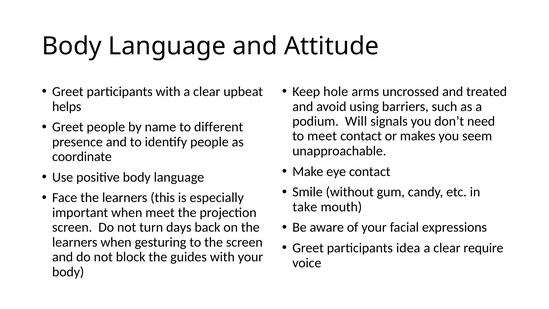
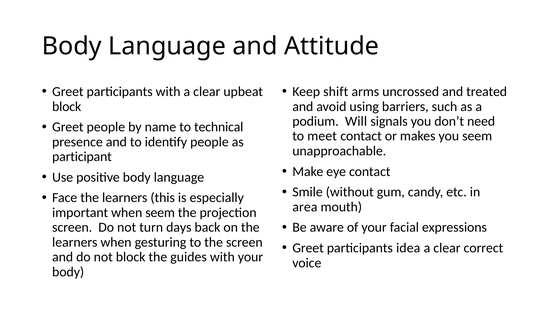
hole: hole -> shift (336, 92)
helps: helps -> block (67, 106)
different: different -> technical (219, 127)
coordinate: coordinate -> participant (82, 157)
take: take -> area (305, 207)
when meet: meet -> seem (160, 212)
require: require -> correct (483, 248)
